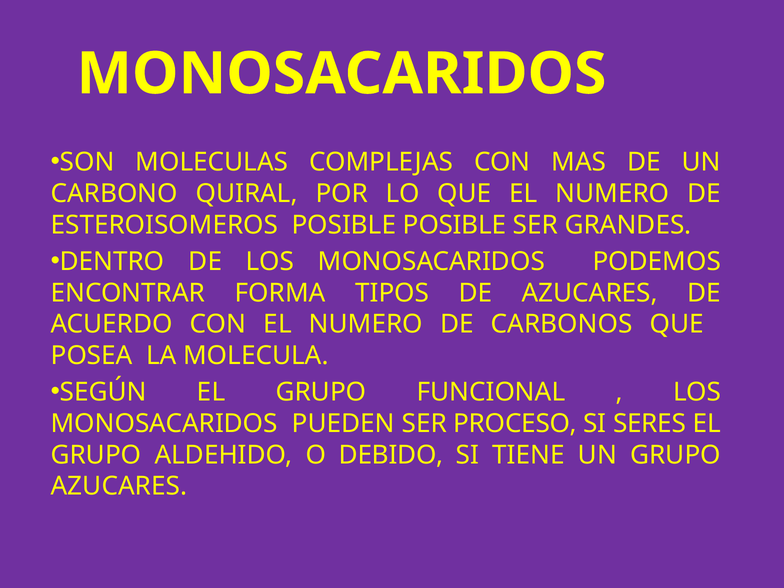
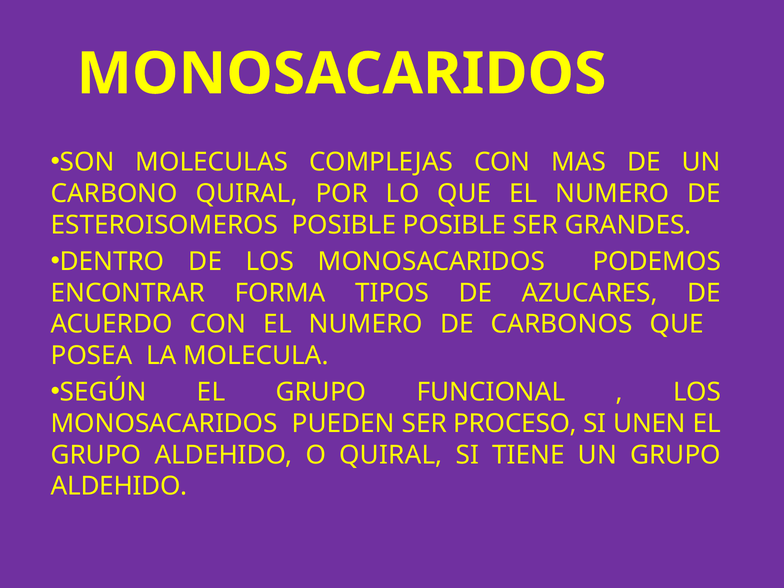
SERES: SERES -> UNEN (650, 424)
O DEBIDO: DEBIDO -> QUIRAL (391, 455)
AZUCARES: AZUCARES -> ALDEHIDO (119, 486)
